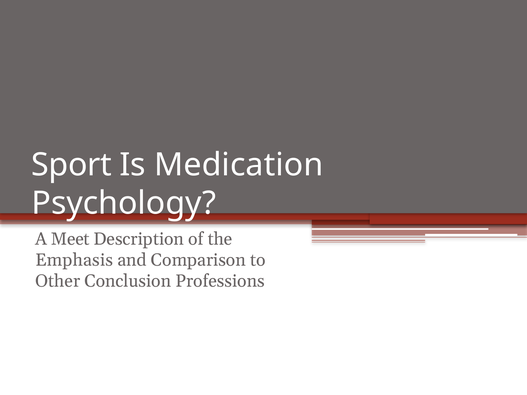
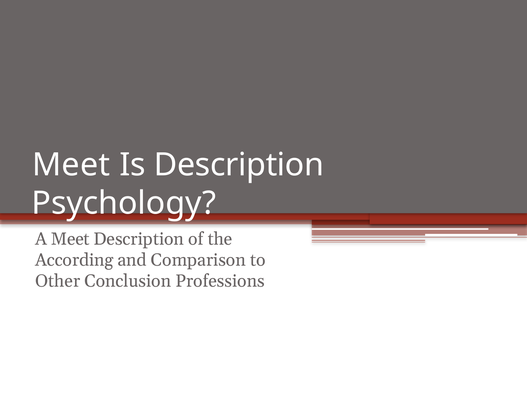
Sport: Sport -> Meet (71, 165)
Is Medication: Medication -> Description (239, 165)
Emphasis: Emphasis -> According (74, 260)
